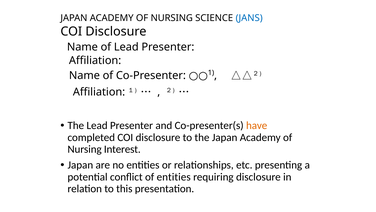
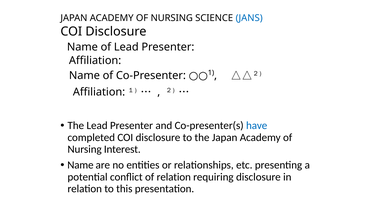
have colour: orange -> blue (257, 125)
Japan: Japan -> Name (80, 165)
of entities: entities -> relation (174, 177)
